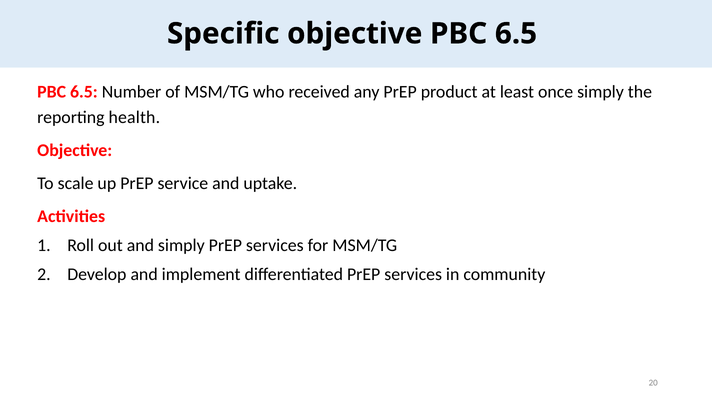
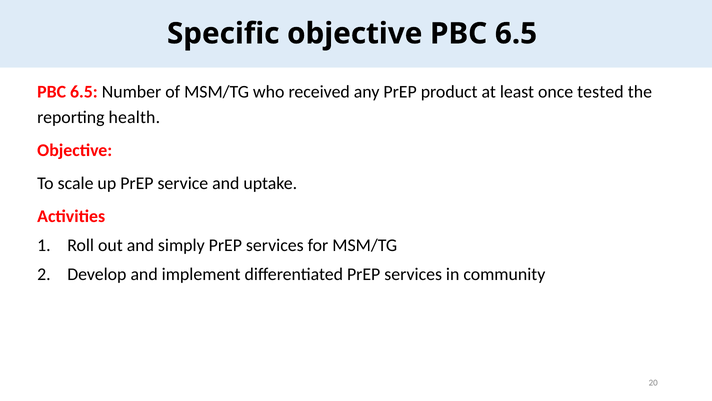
once simply: simply -> tested (600, 92)
